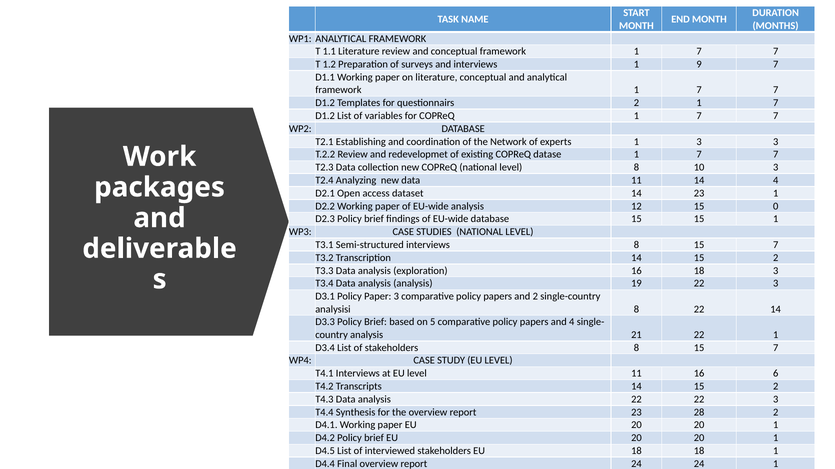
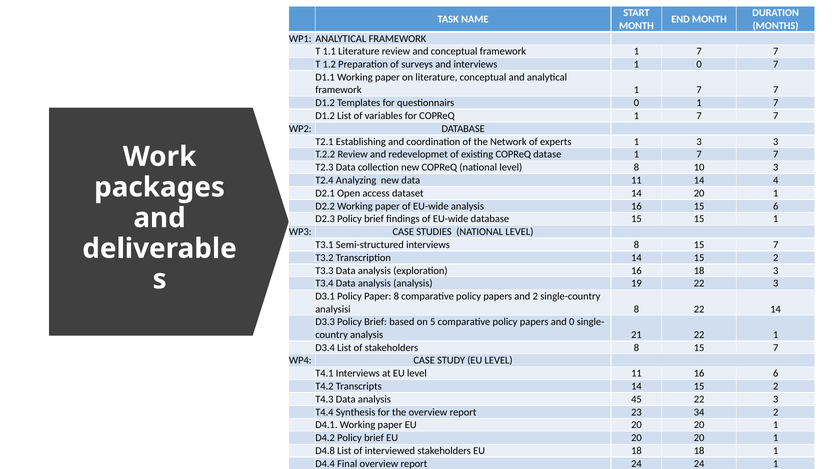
1 9: 9 -> 0 (699, 64)
questionnairs 2: 2 -> 0 (637, 103)
14 23: 23 -> 20 (699, 193)
analysis 12: 12 -> 16 (636, 206)
15 0: 0 -> 6 (776, 206)
Paper 3: 3 -> 8 (396, 297)
and 4: 4 -> 0 (572, 322)
analysis 22: 22 -> 45 (636, 400)
28: 28 -> 34 (699, 413)
D4.5: D4.5 -> D4.8 (325, 451)
